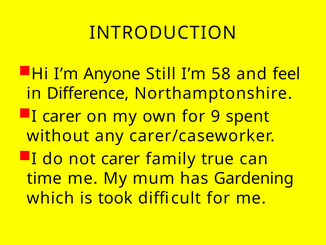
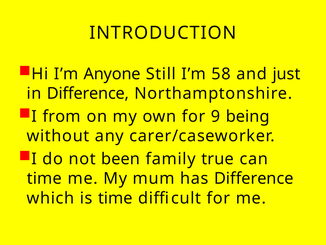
feel: feel -> just (286, 74)
I carer: carer -> from (62, 116)
spent: spent -> being (248, 116)
not carer: carer -> been (121, 159)
has Gardening: Gardening -> Difference (254, 178)
is took: took -> time (115, 198)
